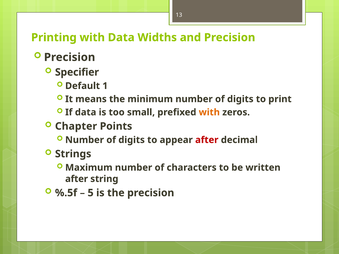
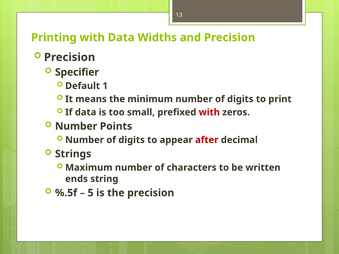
with colour: orange -> red (209, 112)
Chapter: Chapter -> Number (76, 126)
after: after -> ends (76, 179)
